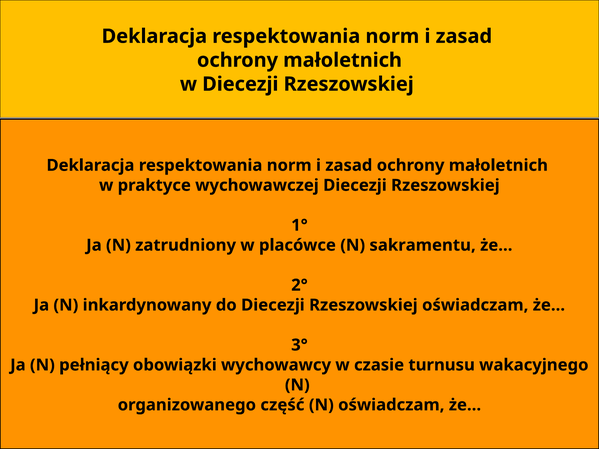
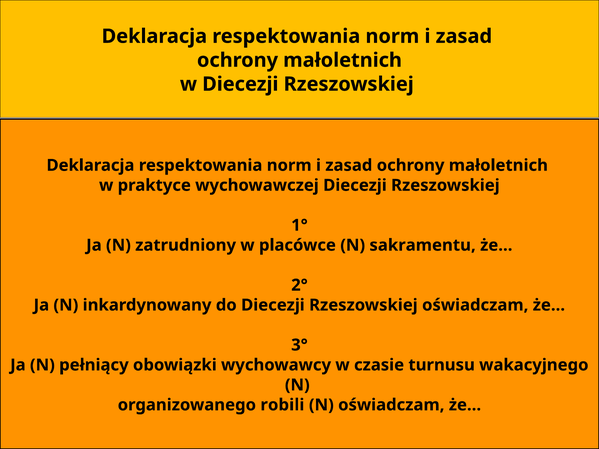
część: część -> robili (282, 405)
